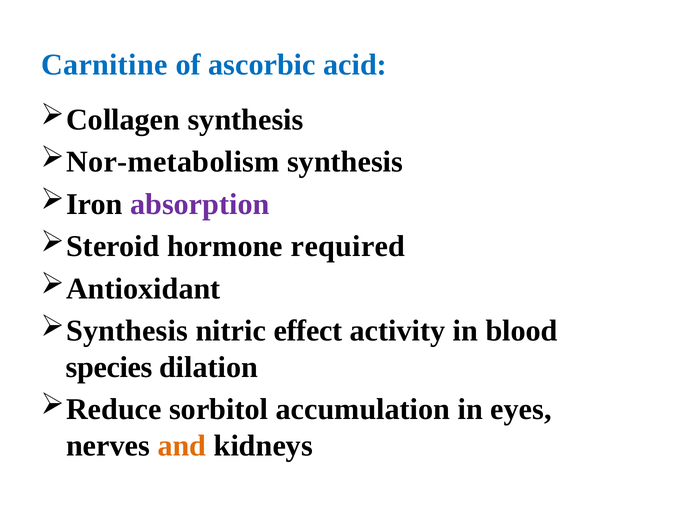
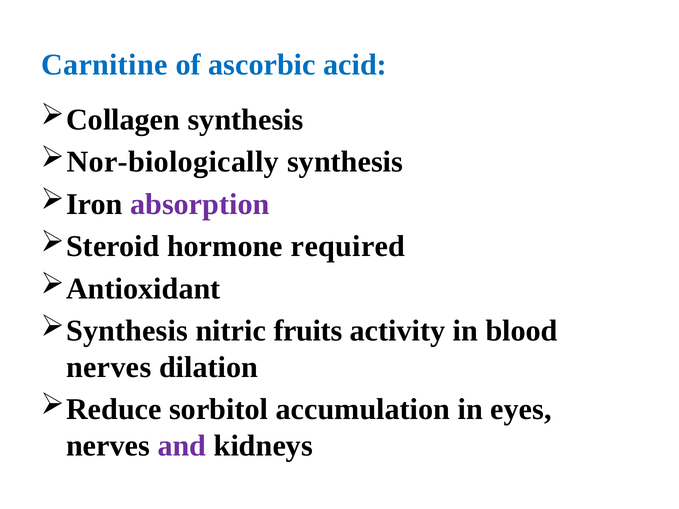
Nor-metabolism: Nor-metabolism -> Nor-biologically (173, 162)
effect: effect -> fruits (308, 331)
species: species -> nerves (109, 367)
and colour: orange -> purple (182, 446)
